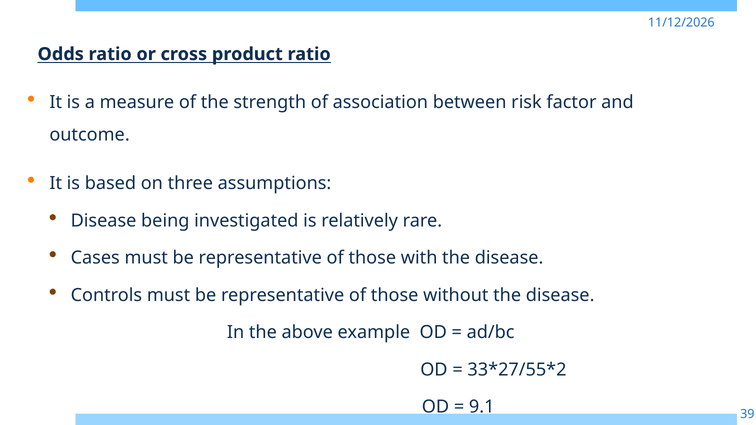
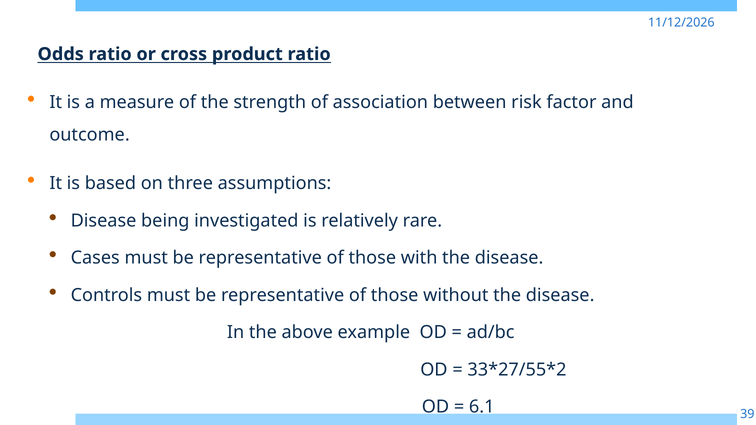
9.1: 9.1 -> 6.1 (482, 407)
